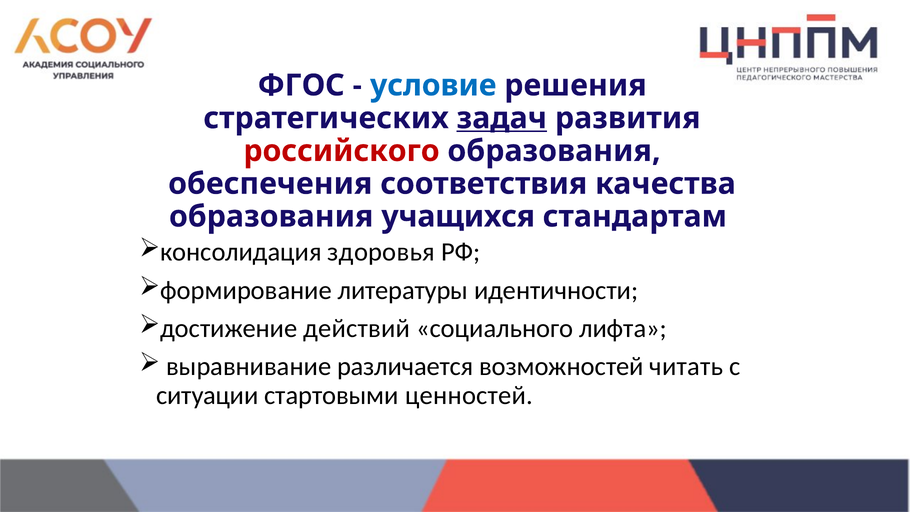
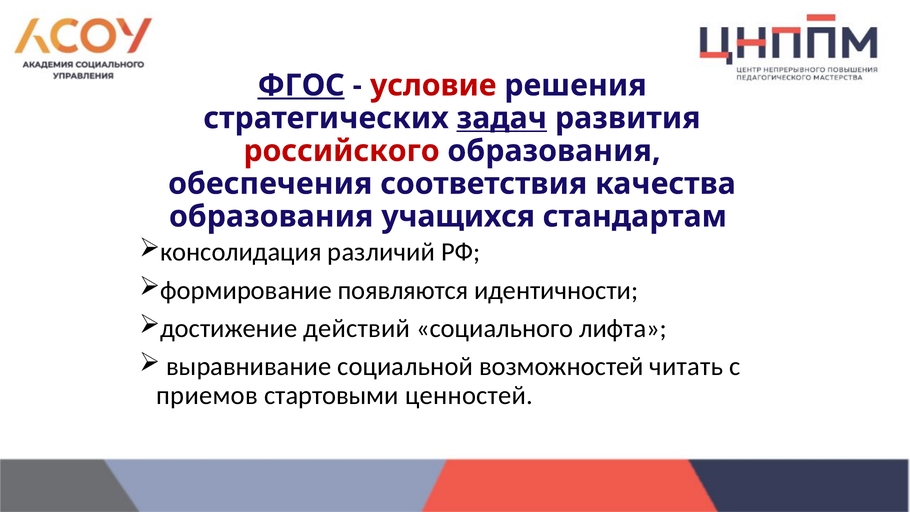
ФГОС underline: none -> present (301, 85)
условие colour: blue -> red (433, 85)
здоровья: здоровья -> различий (381, 252)
литературы: литературы -> появляются (403, 290)
различается: различается -> социальной (405, 367)
ситуации: ситуации -> приемов (207, 395)
